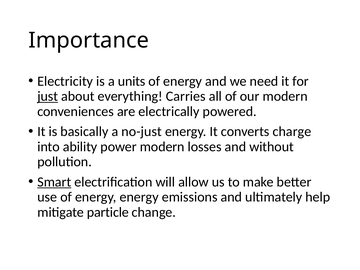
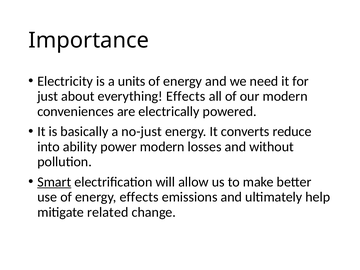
just underline: present -> none (48, 96)
everything Carries: Carries -> Effects (186, 96)
charge: charge -> reduce (292, 132)
energy energy: energy -> effects (139, 197)
particle: particle -> related (108, 212)
